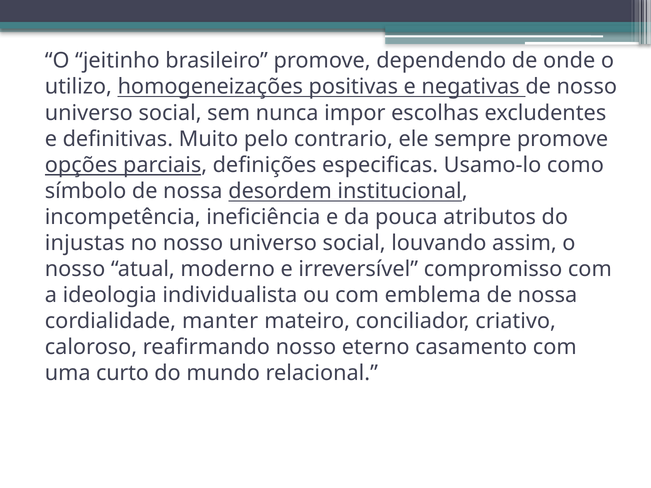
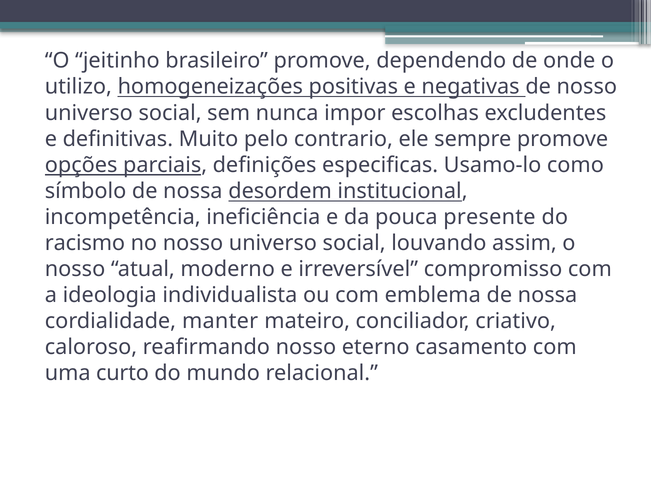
atributos: atributos -> presente (489, 217)
injustas: injustas -> racismo (85, 243)
